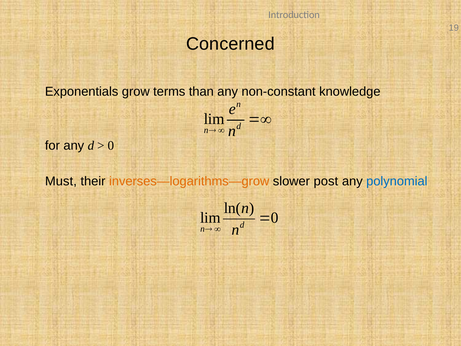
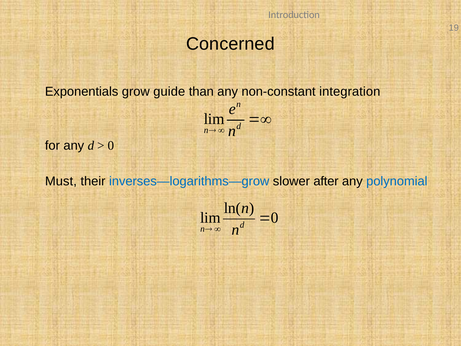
terms: terms -> guide (169, 92)
knowledge: knowledge -> integration (350, 92)
inverses—logarithms—grow colour: orange -> blue (189, 181)
post: post -> after (326, 181)
